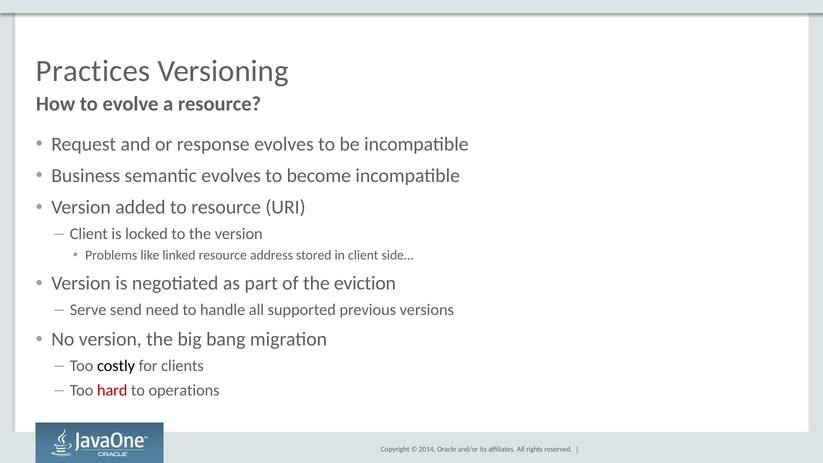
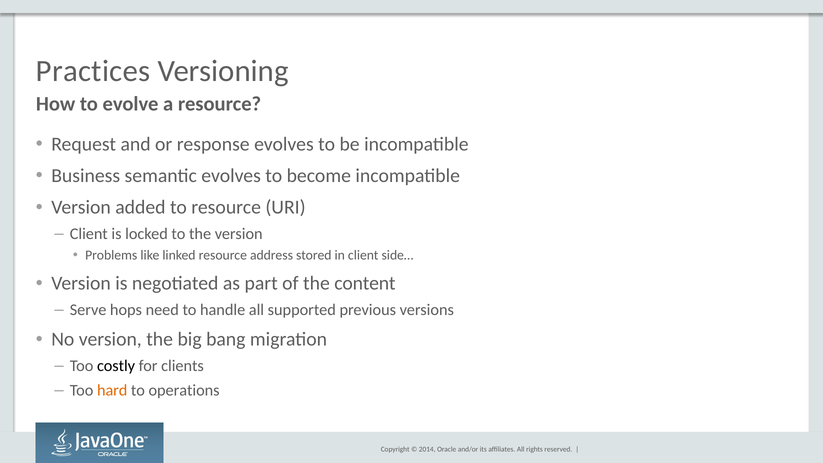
eviction: eviction -> content (365, 283)
send: send -> hops (126, 310)
hard colour: red -> orange (112, 390)
